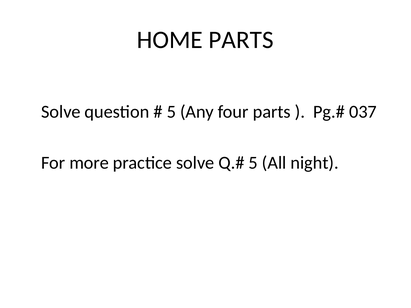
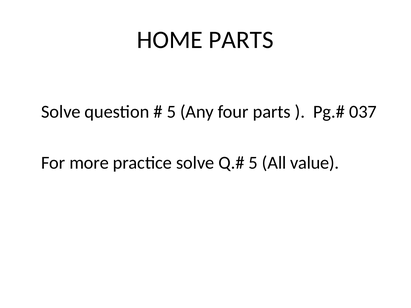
night: night -> value (315, 163)
